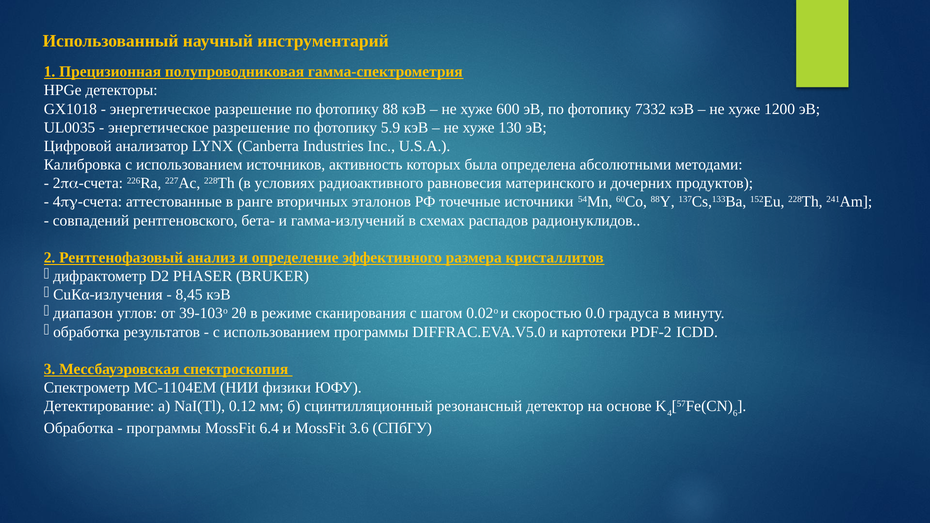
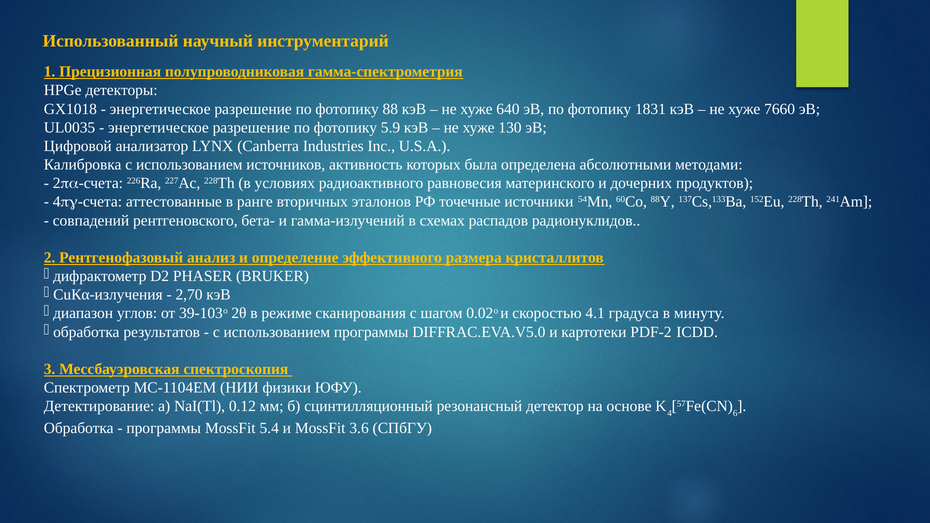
600: 600 -> 640 (508, 109)
7332: 7332 -> 1831 (650, 109)
1200: 1200 -> 7660 (780, 109)
8,45: 8,45 -> 2,70 (189, 295)
0.0: 0.0 -> 4.1 (595, 313)
6.4: 6.4 -> 5.4 (269, 428)
